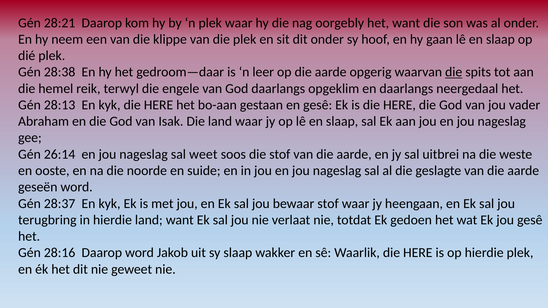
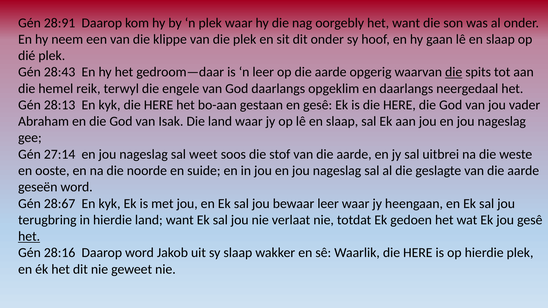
28:21: 28:21 -> 28:91 (60, 23)
28:38: 28:38 -> 28:43 (60, 72)
26:14: 26:14 -> 27:14 (60, 154)
28:37: 28:37 -> 28:67 (60, 204)
bewaar stof: stof -> leer (328, 204)
het underline: none -> present (29, 237)
